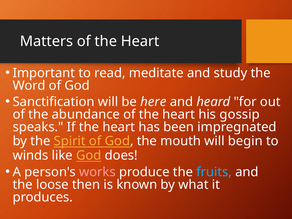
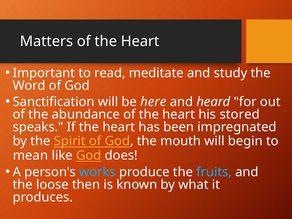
gossip: gossip -> stored (240, 114)
winds: winds -> mean (30, 155)
works colour: pink -> light blue (97, 172)
